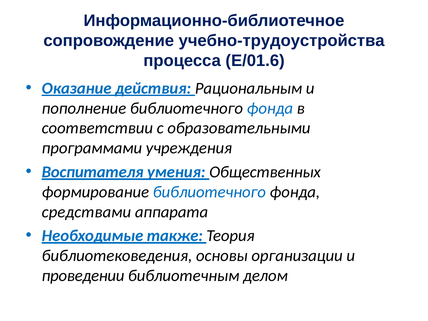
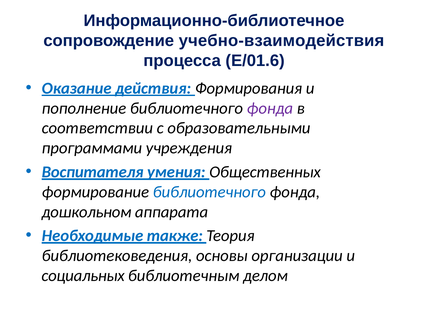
учебно-трудоустройства: учебно-трудоустройства -> учебно-взаимодействия (281, 41)
Рациональным: Рациональным -> Формирования (249, 88)
фонда colour: blue -> purple (270, 108)
средствами: средствами -> дошкольном (87, 212)
проведении: проведении -> социальных (83, 276)
